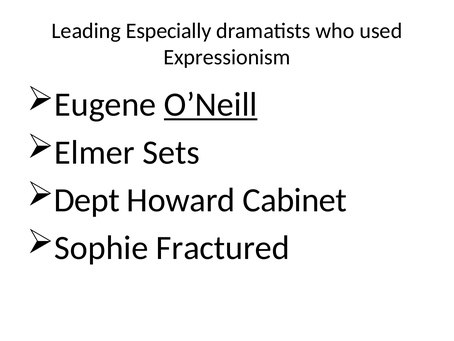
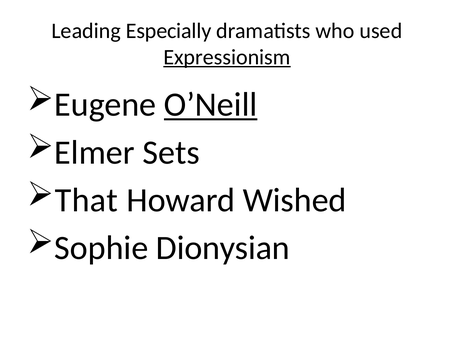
Expressionism underline: none -> present (227, 57)
Dept: Dept -> That (86, 200)
Cabinet: Cabinet -> Wished (295, 200)
Fractured: Fractured -> Dionysian (223, 248)
